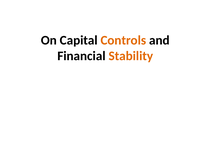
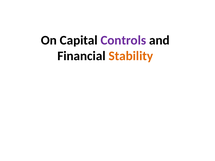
Controls colour: orange -> purple (123, 40)
